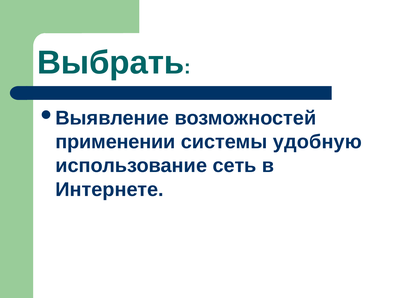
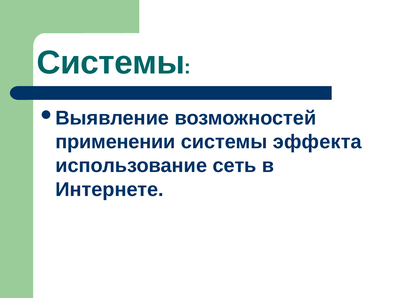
Выбрать: Выбрать -> Системы (111, 63)
удобную: удобную -> эффекта (317, 142)
